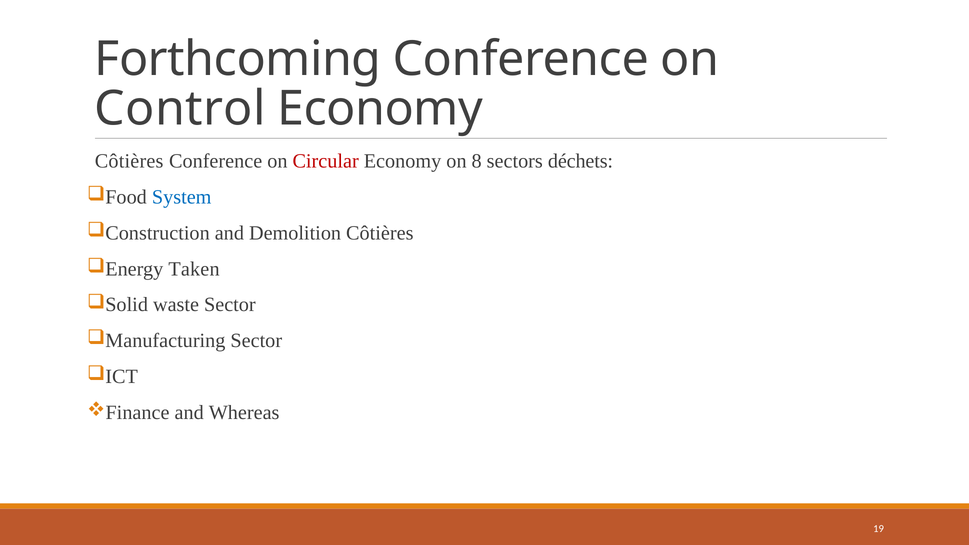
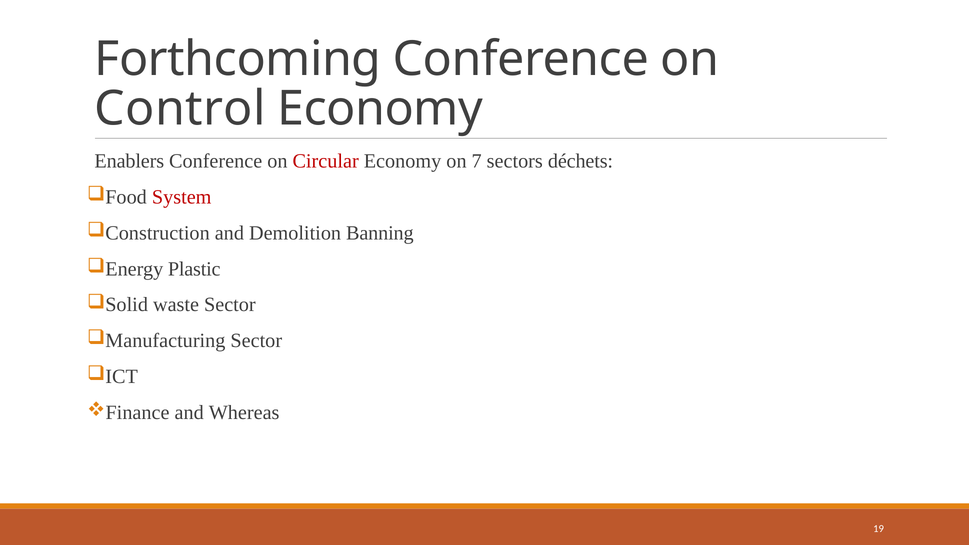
Côtières: Côtières -> Enablers (129, 161)
8: 8 -> 7 (477, 161)
System colour: blue -> red (182, 197)
Demolition Côtières: Côtières -> Banning (380, 233)
Taken: Taken -> Plastic (194, 269)
